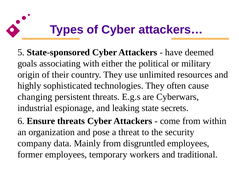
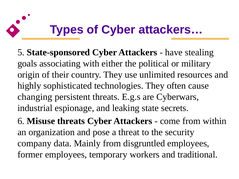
deemed: deemed -> stealing (199, 52)
Ensure: Ensure -> Misuse (41, 121)
